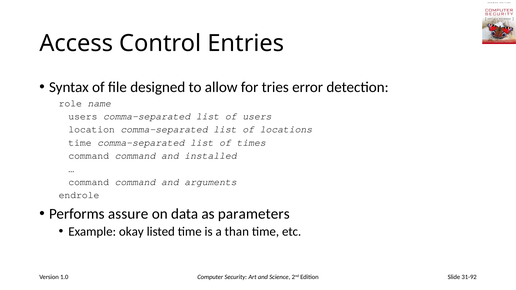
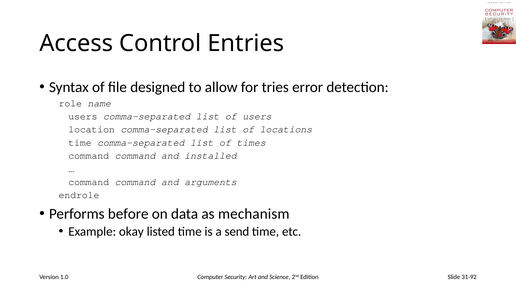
assure: assure -> before (128, 214)
parameters: parameters -> mechanism (254, 214)
than: than -> send (237, 232)
